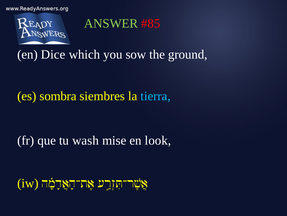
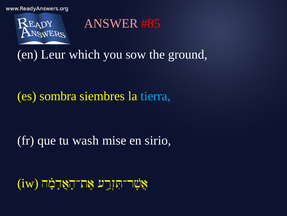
ANSWER colour: light green -> pink (111, 23)
Dice: Dice -> Leur (53, 54)
look: look -> sirio (158, 140)
